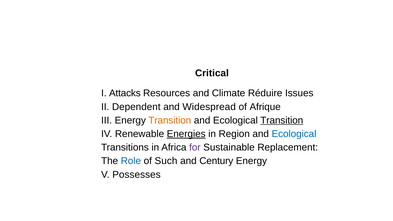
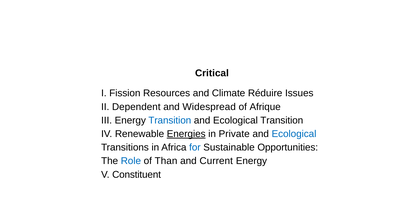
Attacks: Attacks -> Fission (125, 93)
Transition colour: orange -> blue (170, 120)
Transition underline: present -> none (282, 120)
Region: Region -> Private (234, 134)
for colour: purple -> blue (195, 147)
Replacement: Replacement -> Opportunities (288, 147)
Such: Such -> Than (166, 161)
Century: Century -> Current (216, 161)
Possesses: Possesses -> Constituent (137, 175)
